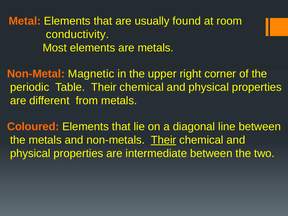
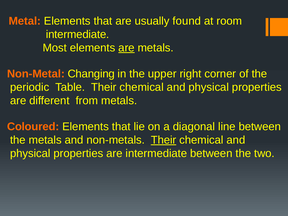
conductivity: conductivity -> intermediate (78, 34)
are underline: none -> present (126, 48)
Magnetic: Magnetic -> Changing (91, 74)
